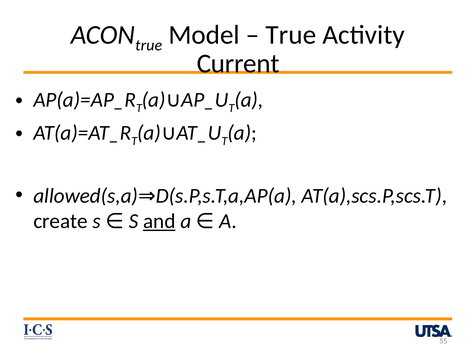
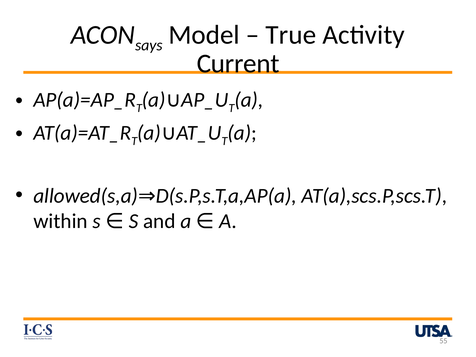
true: true -> says (149, 45)
create: create -> within (61, 221)
and underline: present -> none (159, 221)
